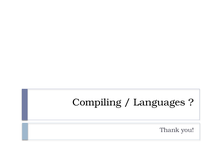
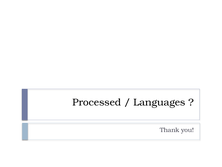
Compiling: Compiling -> Processed (97, 102)
